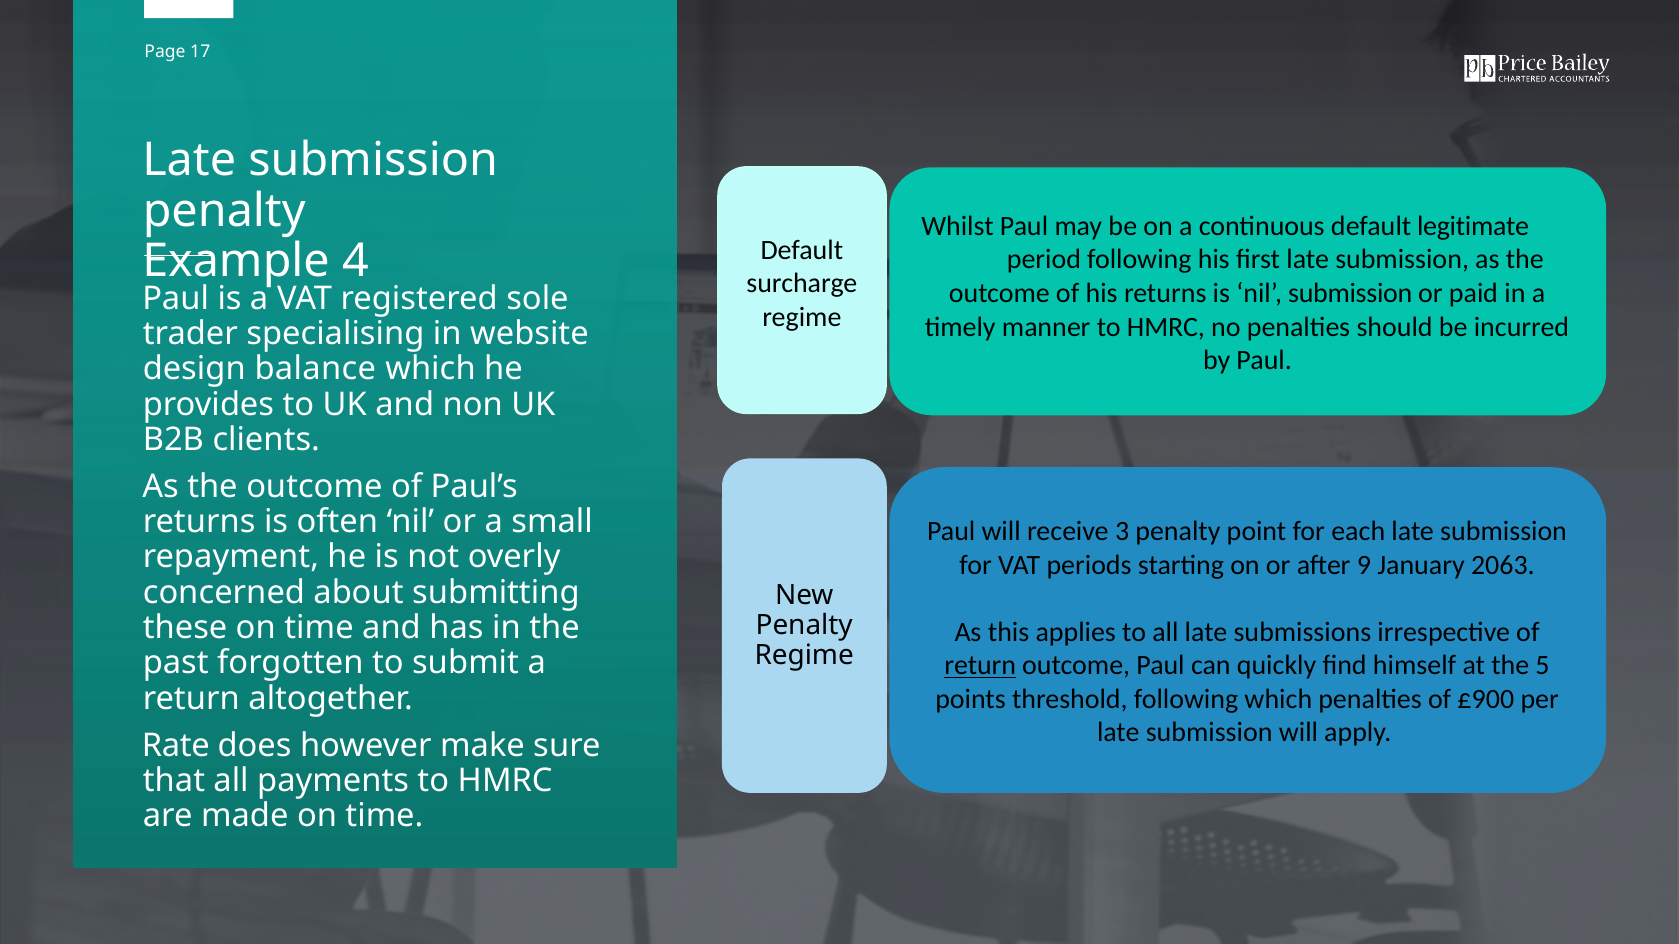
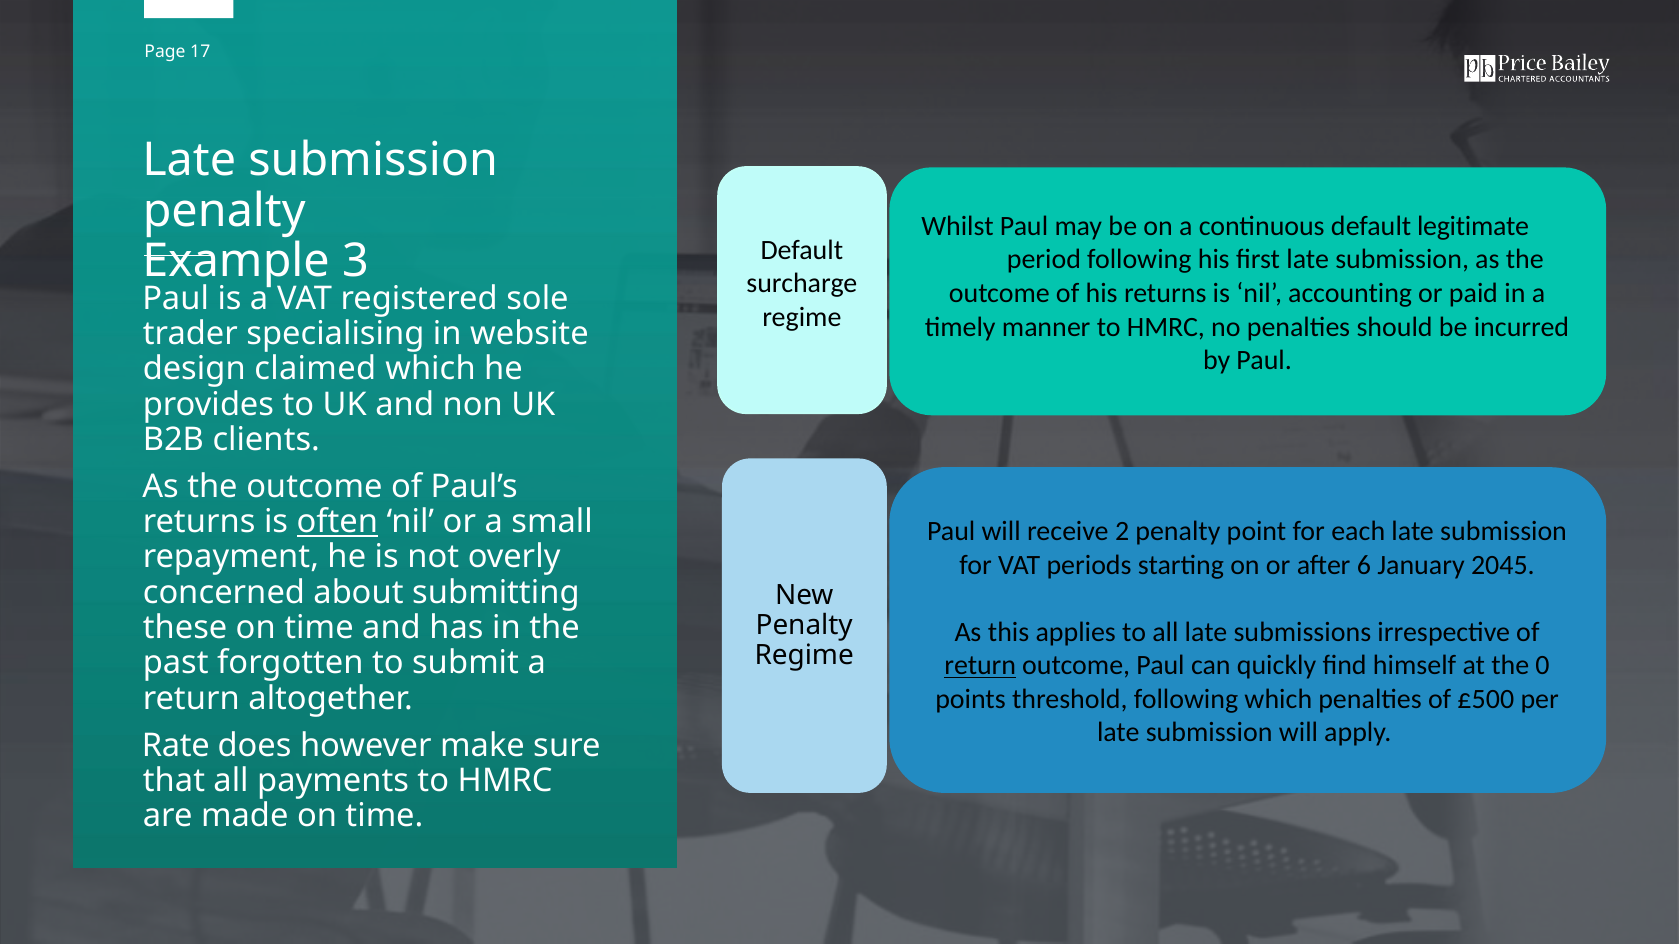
4: 4 -> 3 (355, 261)
nil submission: submission -> accounting (1350, 293)
balance: balance -> claimed (315, 369)
often underline: none -> present (337, 522)
3: 3 -> 2 (1122, 531)
9: 9 -> 6 (1364, 565)
2063: 2063 -> 2045 (1503, 565)
5: 5 -> 0 (1543, 666)
£900: £900 -> £500 (1486, 699)
